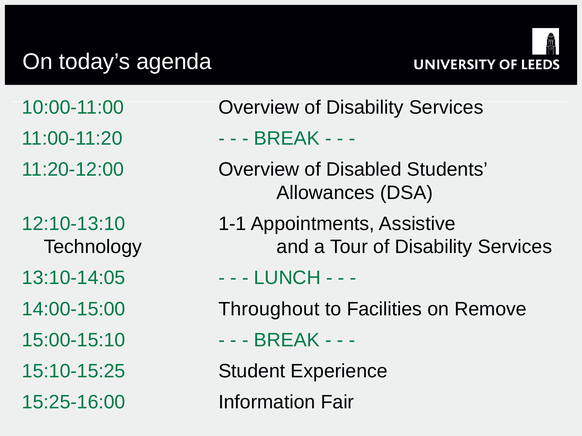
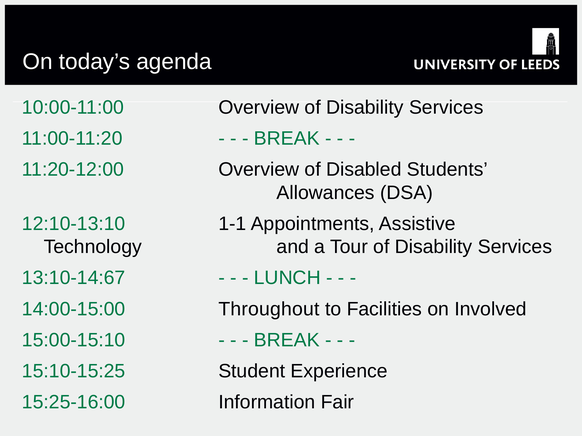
13:10-14:05: 13:10-14:05 -> 13:10-14:67 (74, 278)
Remove: Remove -> Involved (491, 309)
